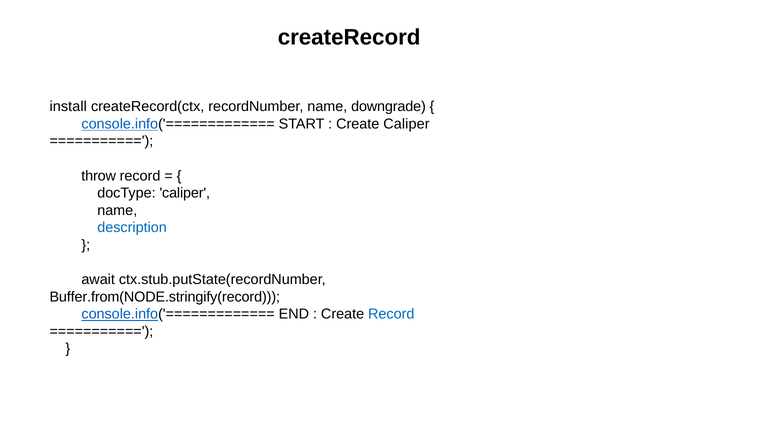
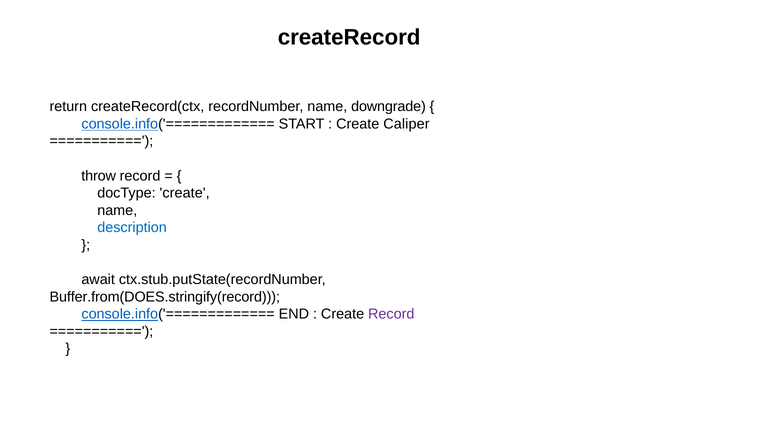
install: install -> return (68, 107)
docType caliper: caliper -> create (185, 193)
Buffer.from(NODE.stringify(record: Buffer.from(NODE.stringify(record -> Buffer.from(DOES.stringify(record (165, 296)
Record colour: blue -> purple (391, 314)
